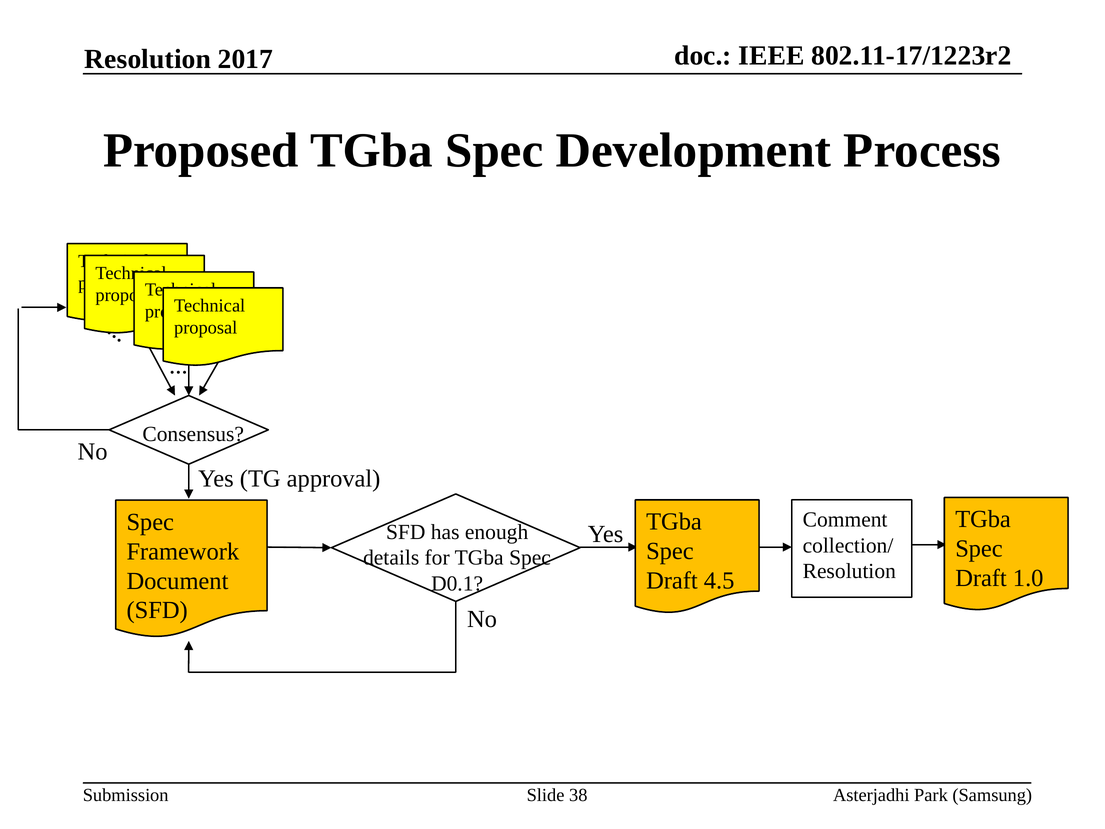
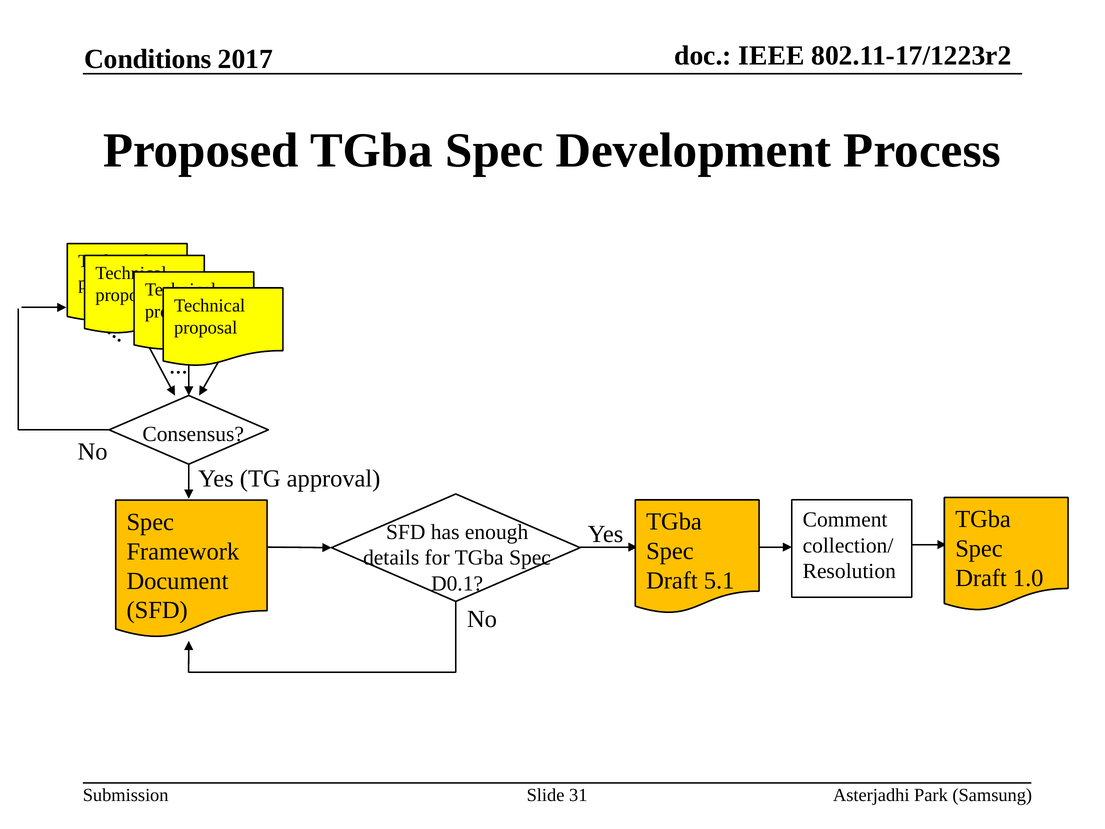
Resolution: Resolution -> Conditions (148, 59)
4.5: 4.5 -> 5.1 (719, 581)
38: 38 -> 31 (578, 795)
